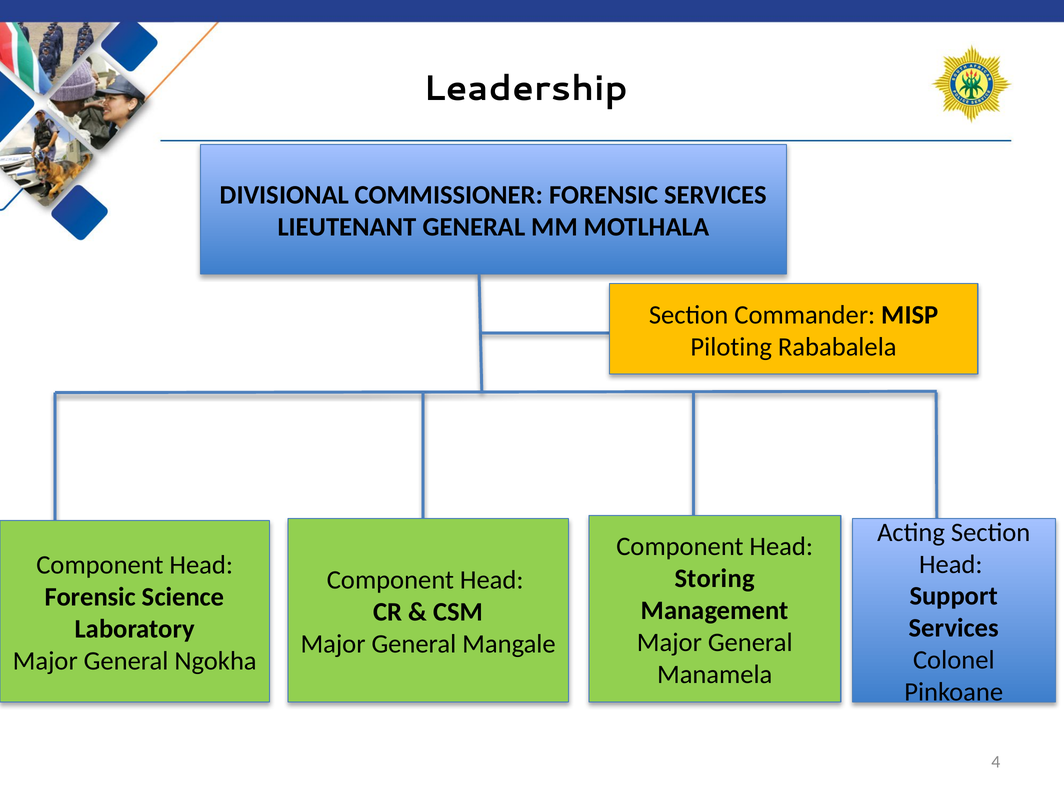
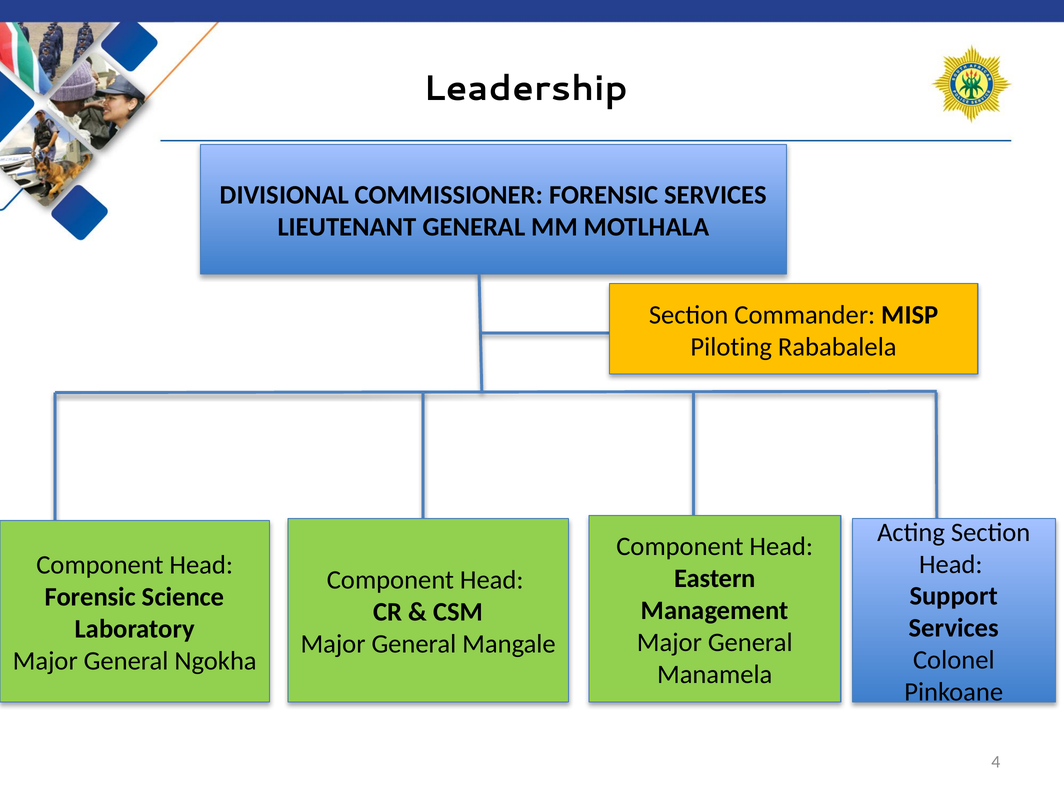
Storing: Storing -> Eastern (715, 579)
